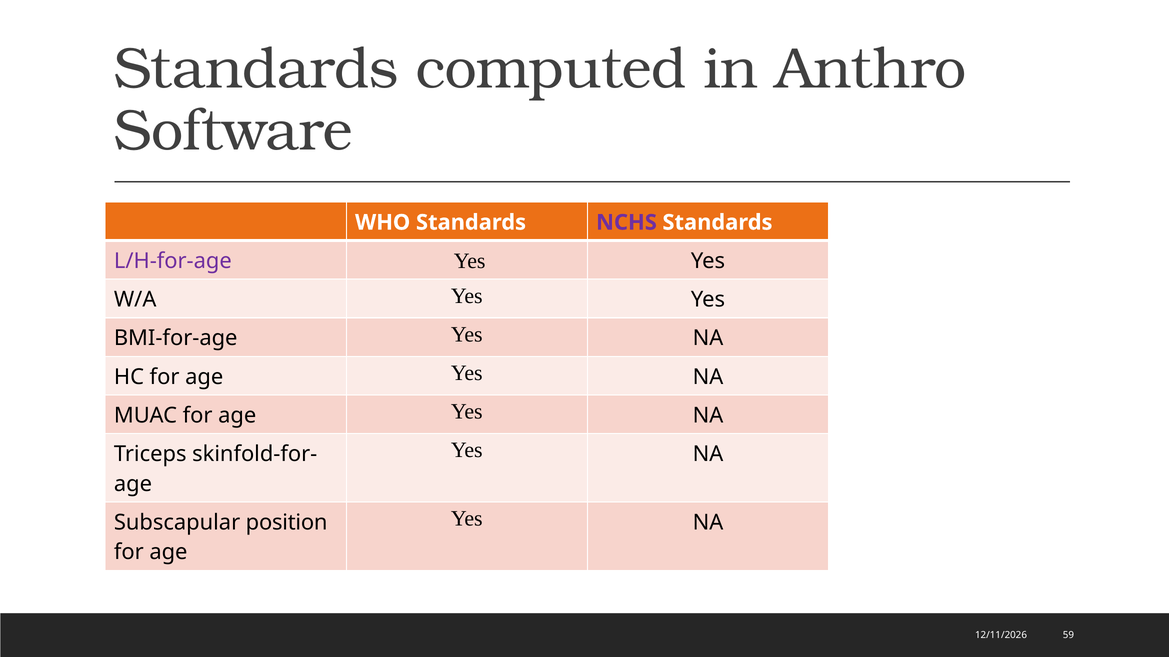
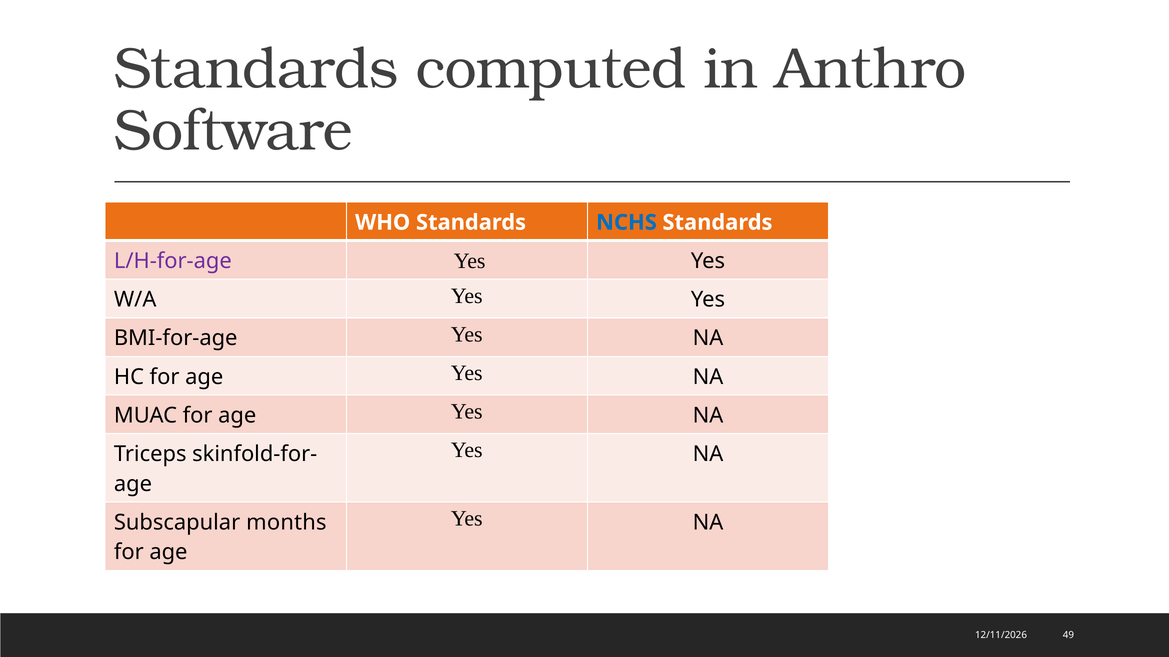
NCHS colour: purple -> blue (627, 223)
position: position -> months (286, 523)
59: 59 -> 49 (1068, 635)
